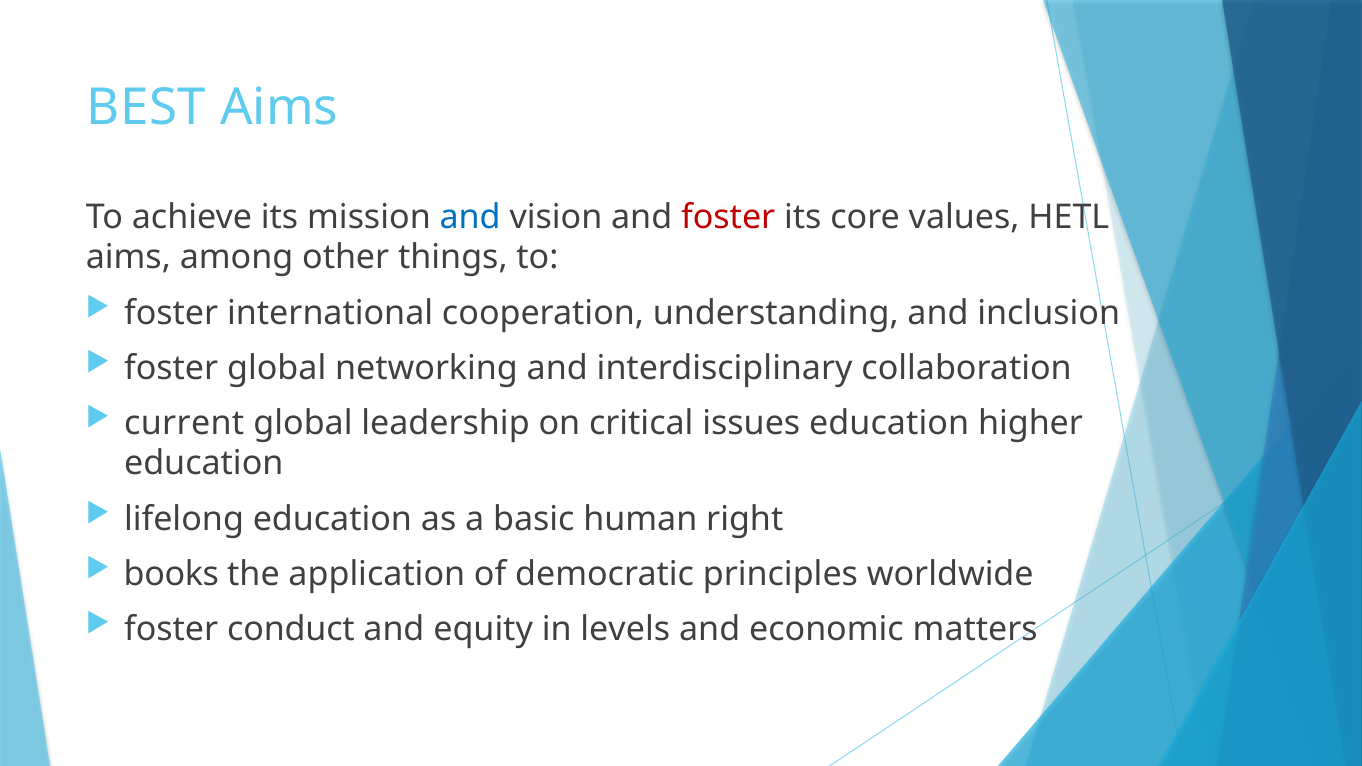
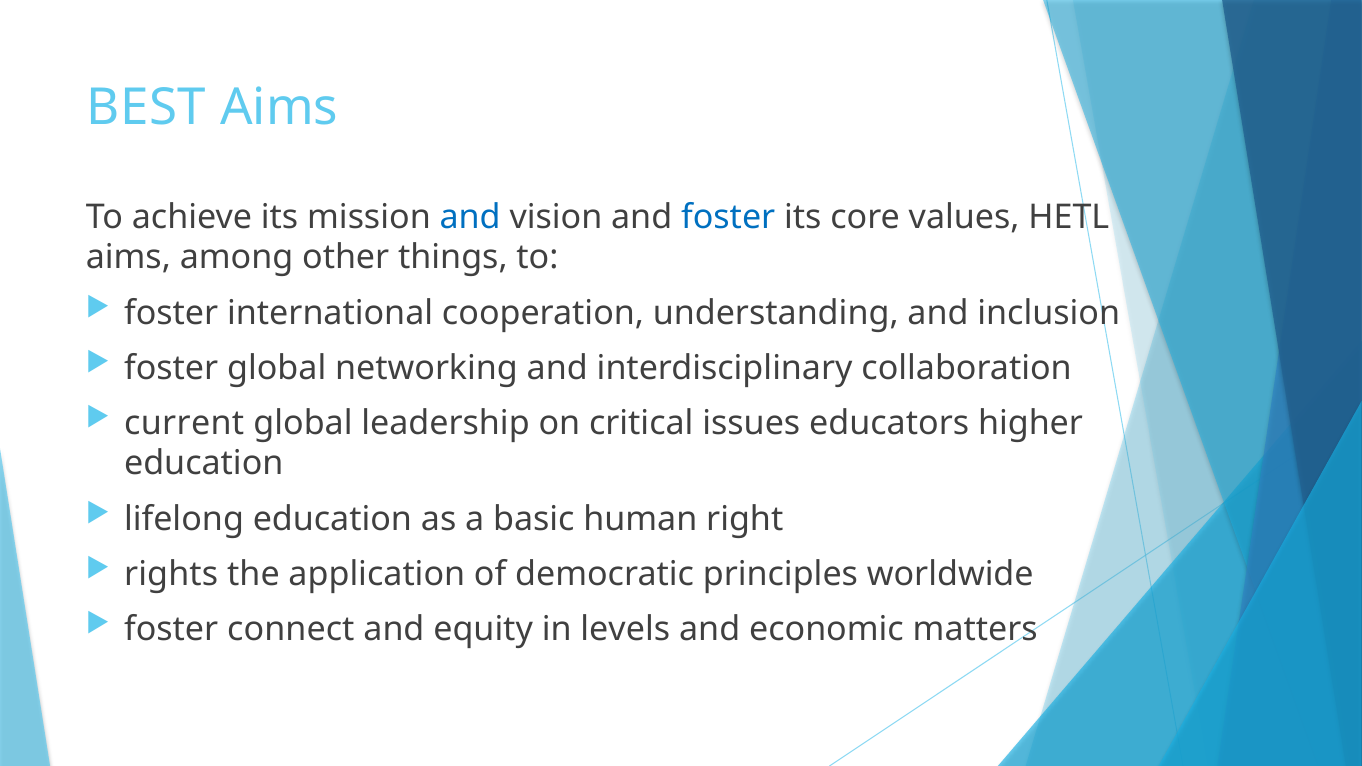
foster colour: red -> blue (728, 217)
issues education: education -> educators (889, 423)
books: books -> rights (171, 574)
conduct: conduct -> connect (291, 629)
